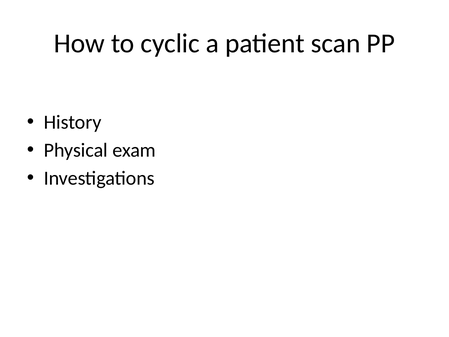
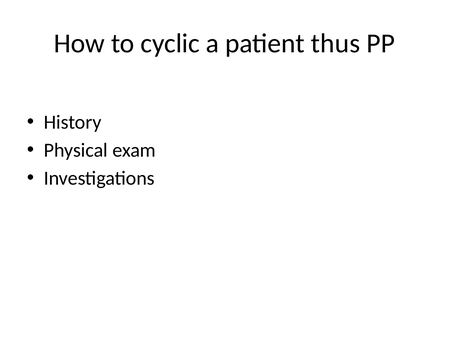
scan: scan -> thus (335, 43)
